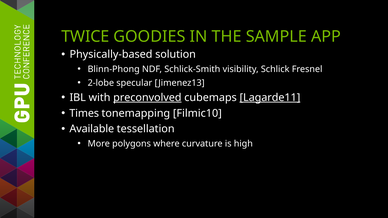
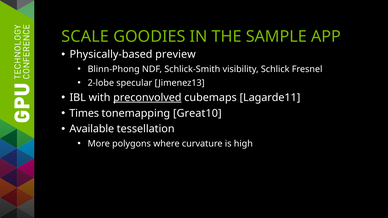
TWICE: TWICE -> SCALE (85, 37)
solution: solution -> preview (175, 54)
Lagarde11 underline: present -> none (270, 98)
Filmic10: Filmic10 -> Great10 (197, 113)
